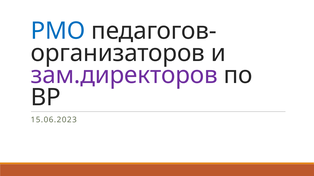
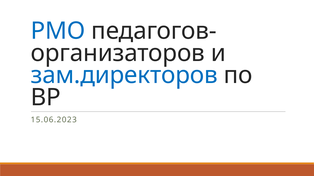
зам.директоров colour: purple -> blue (124, 76)
